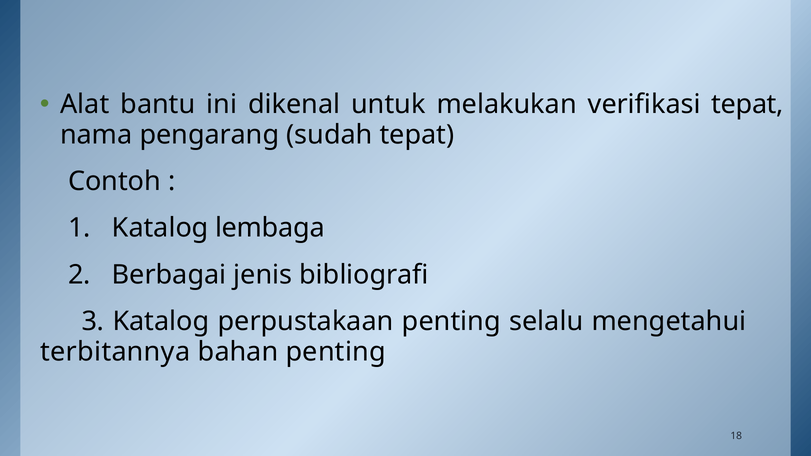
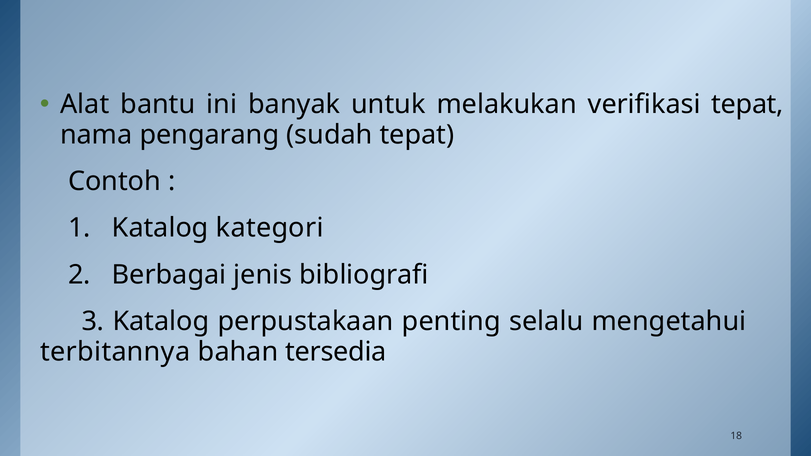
dikenal: dikenal -> banyak (294, 104)
lembaga: lembaga -> kategori (270, 228)
bahan penting: penting -> tersedia (336, 352)
